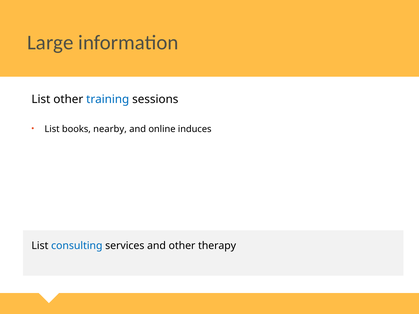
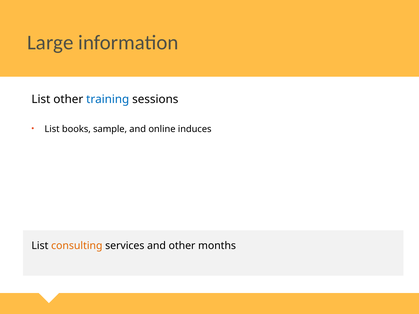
nearby: nearby -> sample (110, 129)
consulting colour: blue -> orange (77, 246)
therapy: therapy -> months (217, 246)
